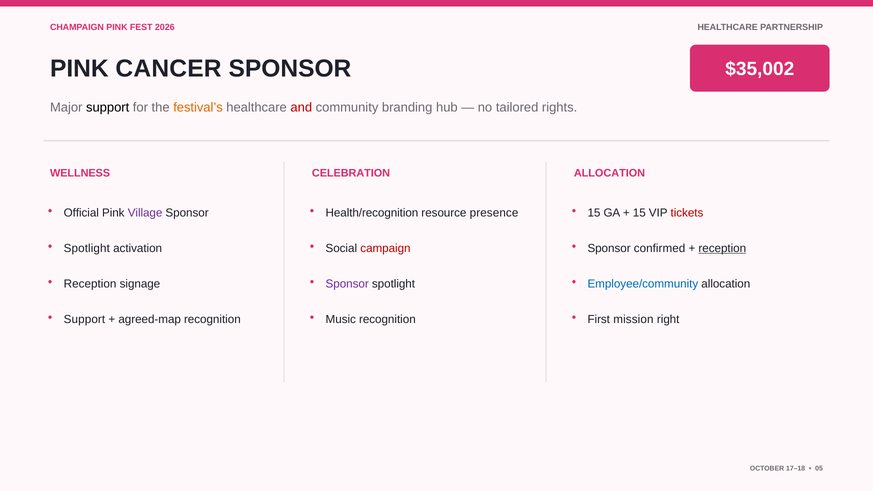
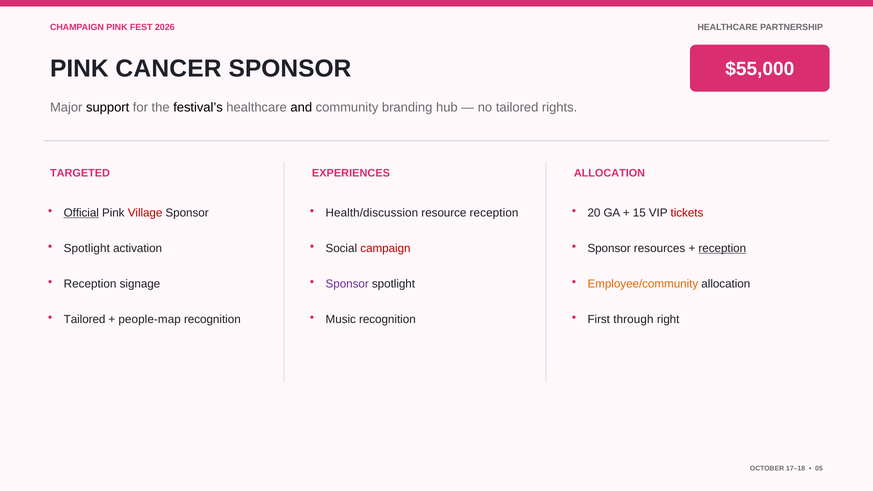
$35,002: $35,002 -> $55,000 (760, 69)
festival’s colour: orange -> black (198, 107)
and colour: red -> black (301, 107)
WELLNESS: WELLNESS -> TARGETED (80, 173)
CELEBRATION: CELEBRATION -> EXPERIENCES (351, 173)
Official underline: none -> present (81, 213)
Village colour: purple -> red (145, 213)
Health/recognition: Health/recognition -> Health/discussion (372, 213)
resource presence: presence -> reception (494, 213)
15: 15 -> 20 (594, 213)
confirmed: confirmed -> resources (660, 248)
Employee/community colour: blue -> orange (643, 284)
Support: Support -> Tailored (85, 319)
agreed-map: agreed-map -> people-map (150, 319)
mission: mission -> through (633, 319)
